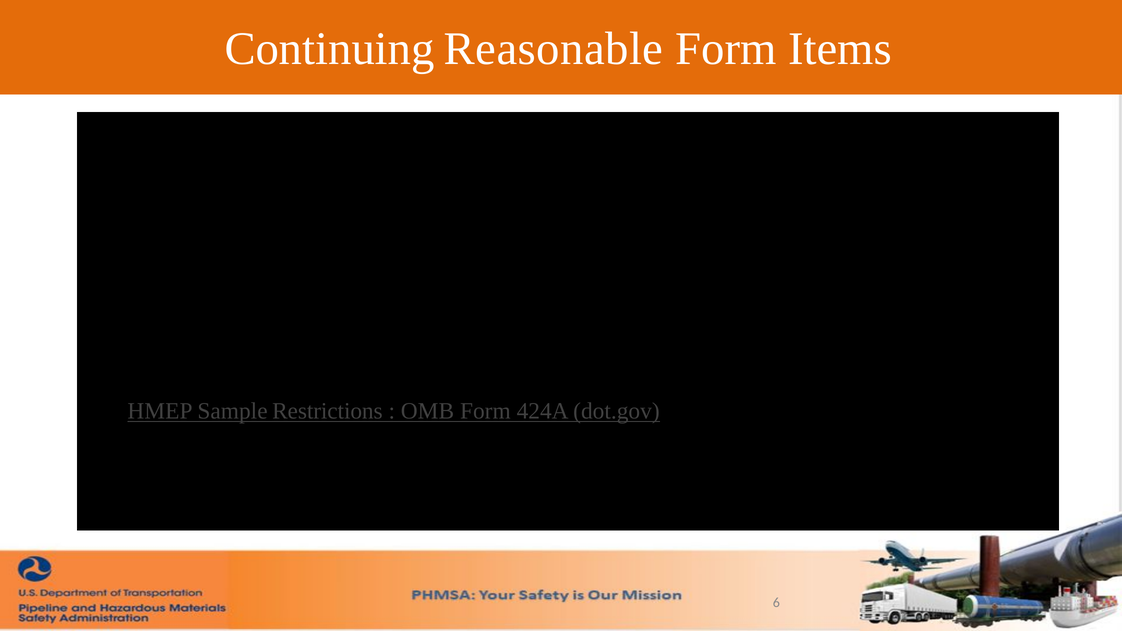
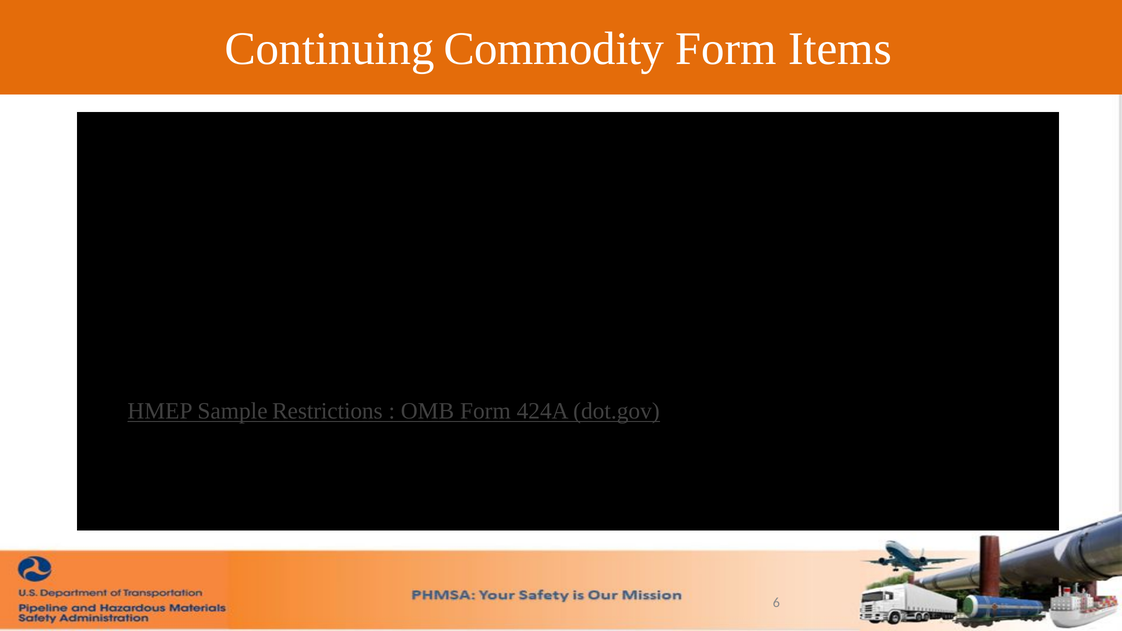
Reasonable: Reasonable -> Commodity (554, 49)
